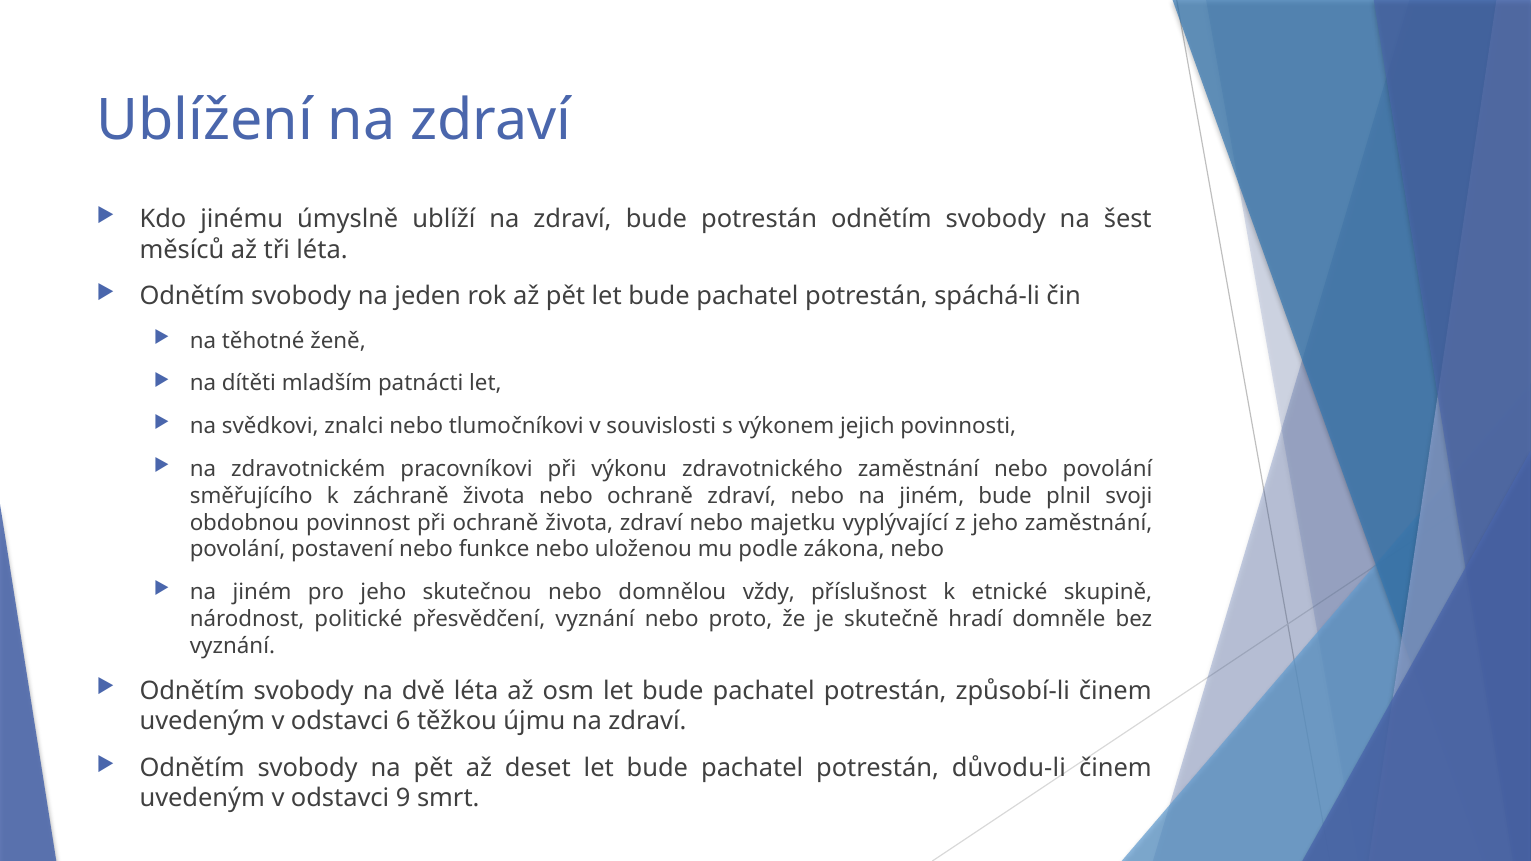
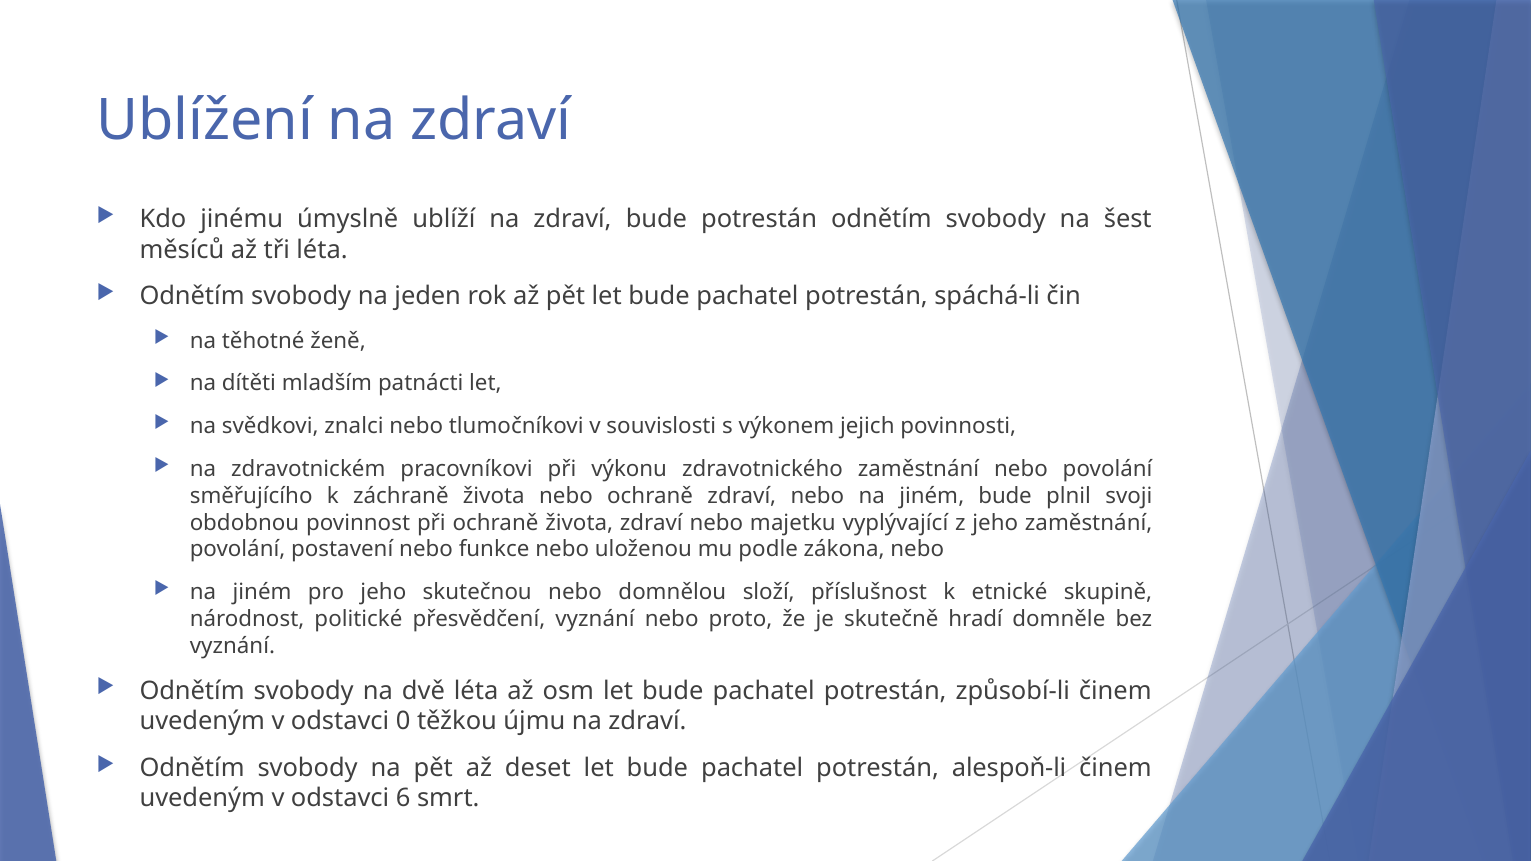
vždy: vždy -> složí (769, 592)
6: 6 -> 0 (403, 722)
důvodu-li: důvodu-li -> alespoň-li (1009, 768)
9: 9 -> 6 (403, 799)
